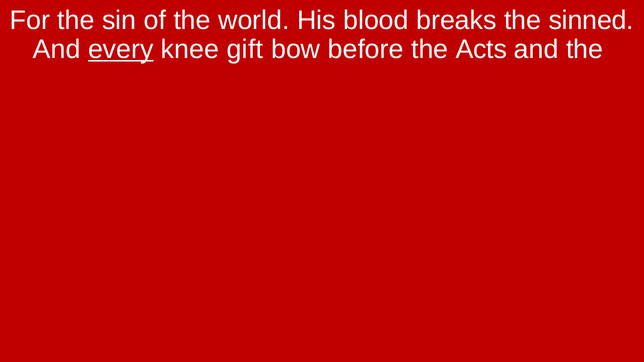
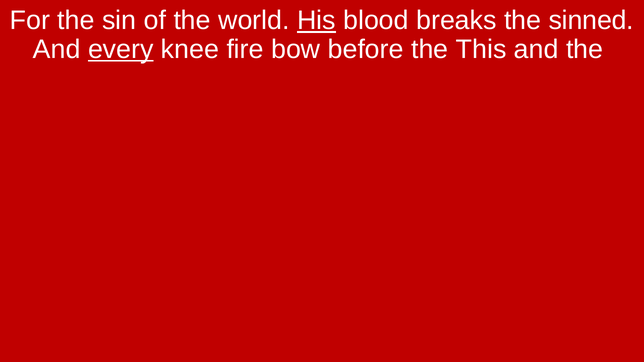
His underline: none -> present (316, 20)
gift: gift -> fire (245, 49)
Acts: Acts -> This (481, 49)
